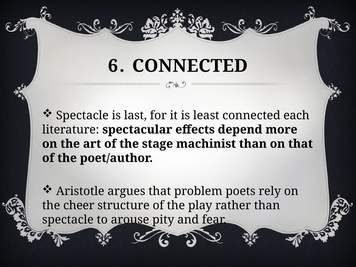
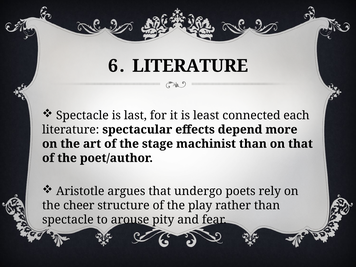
6 CONNECTED: CONNECTED -> LITERATURE (190, 66)
problem: problem -> undergo (198, 191)
